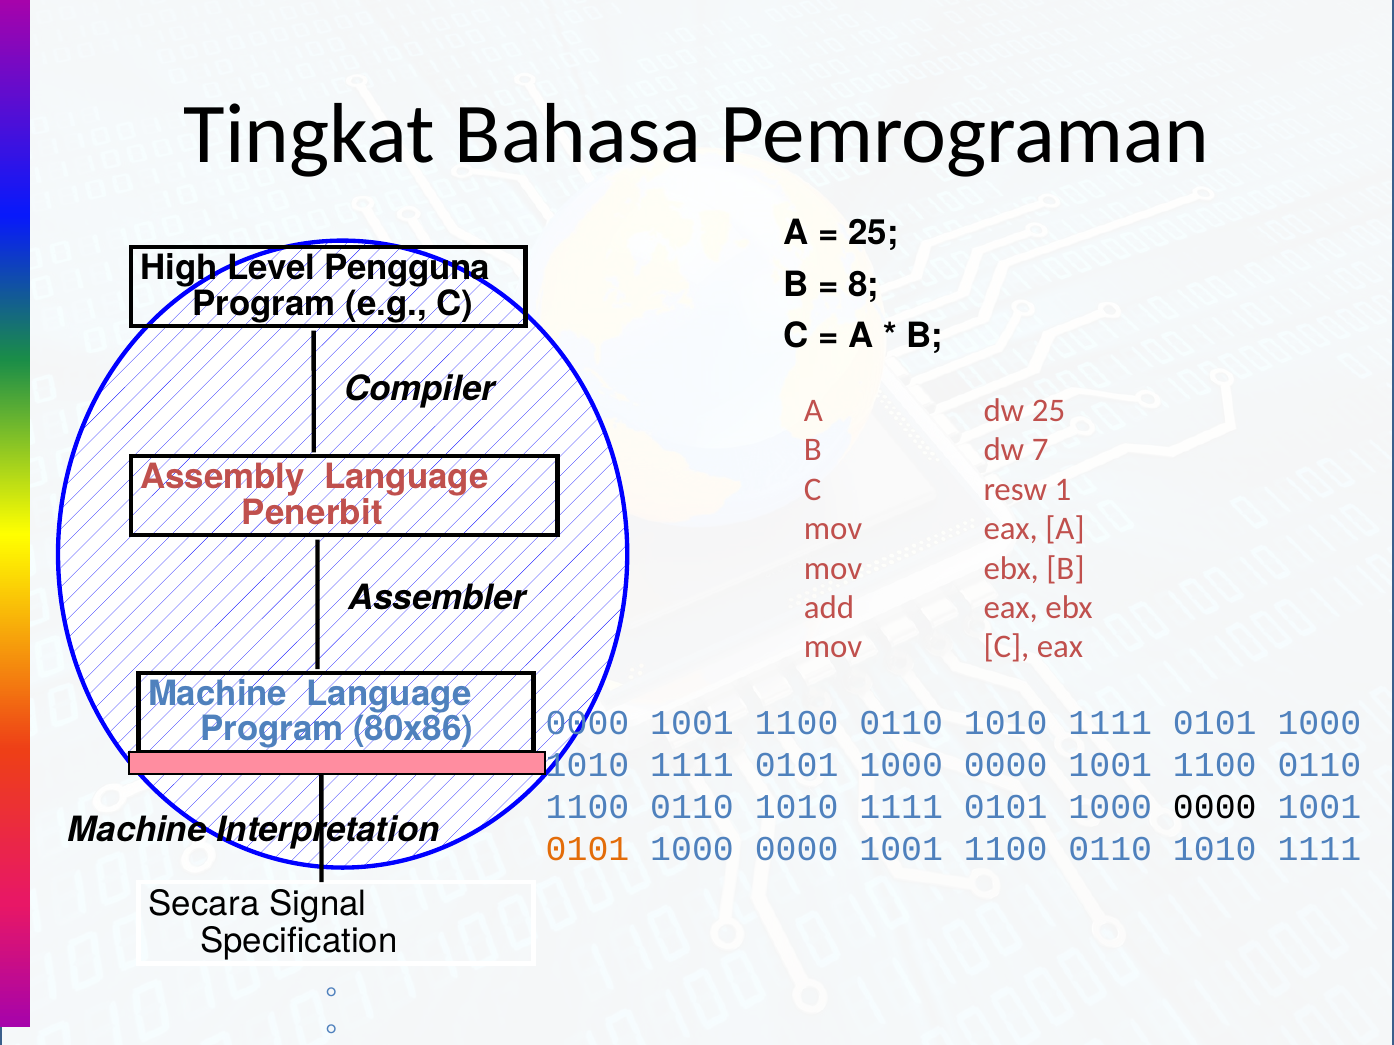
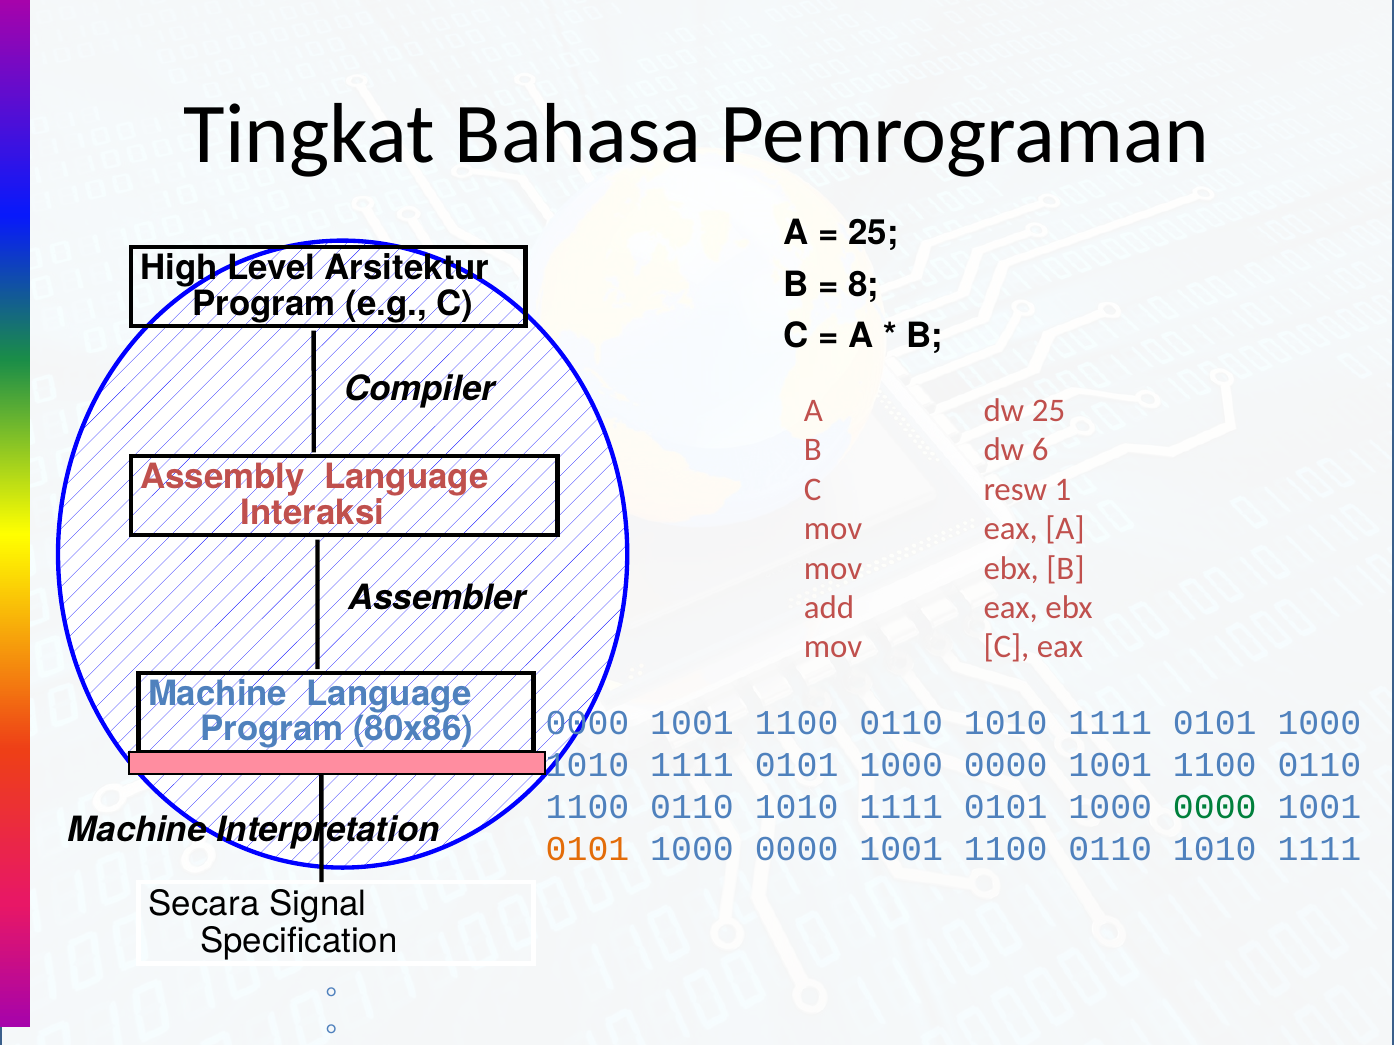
Pengguna: Pengguna -> Arsitektur (407, 268)
7: 7 -> 6 (1040, 450)
Penerbit: Penerbit -> Interaksi (313, 513)
0000 colour: black -> green (1215, 807)
